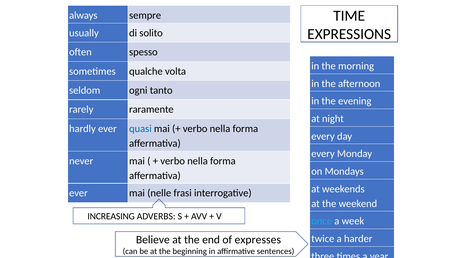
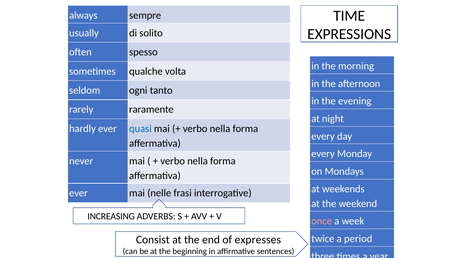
once colour: light blue -> pink (322, 221)
harder: harder -> period (358, 238)
Believe: Believe -> Consist (153, 239)
